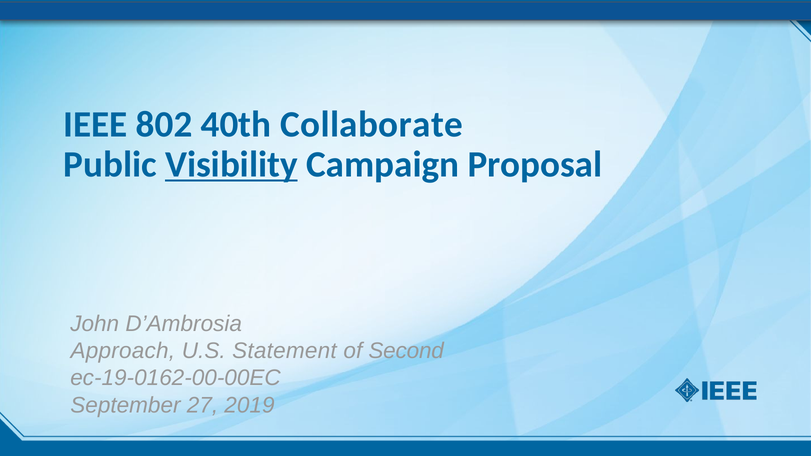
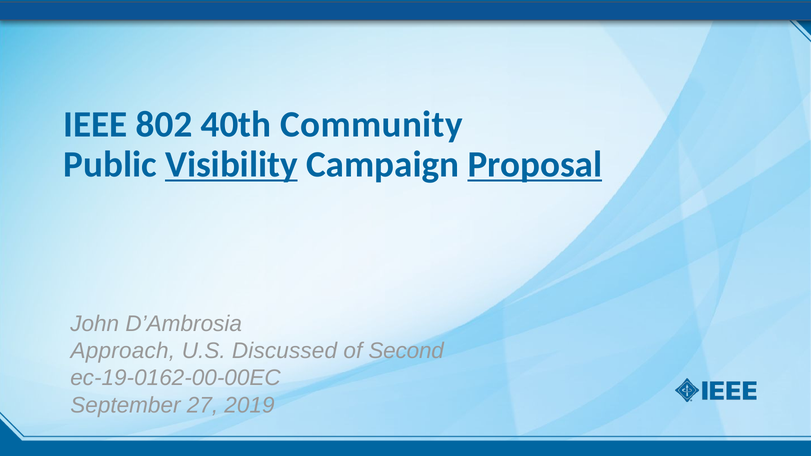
Collaborate: Collaborate -> Community (372, 124)
Proposal underline: none -> present (535, 165)
Statement: Statement -> Discussed (284, 351)
